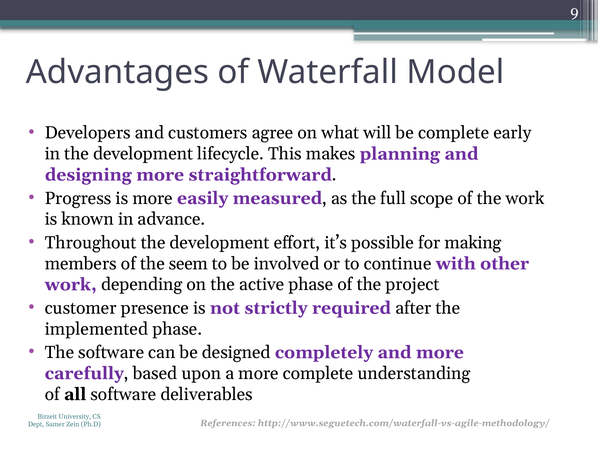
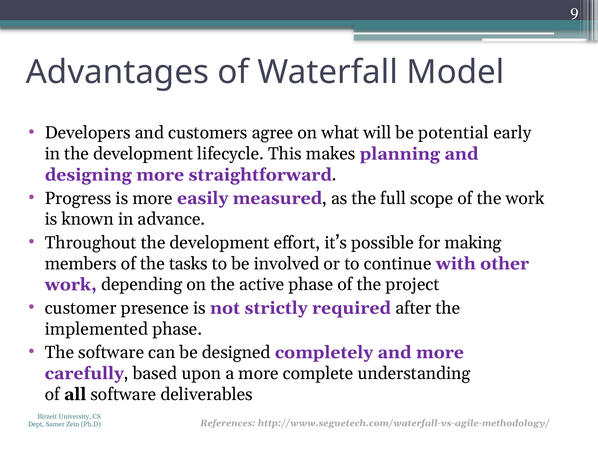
be complete: complete -> potential (454, 133)
seem: seem -> tasks (188, 263)
